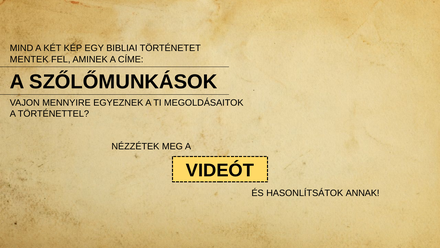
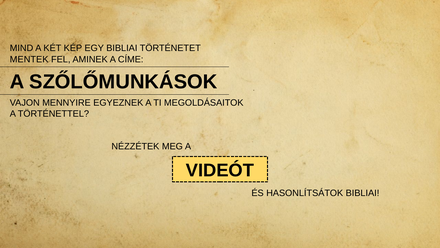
HASONLÍTSÁTOK ANNAK: ANNAK -> BIBLIAI (362, 193)
